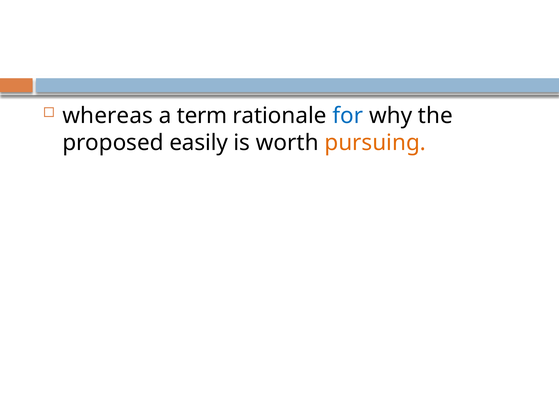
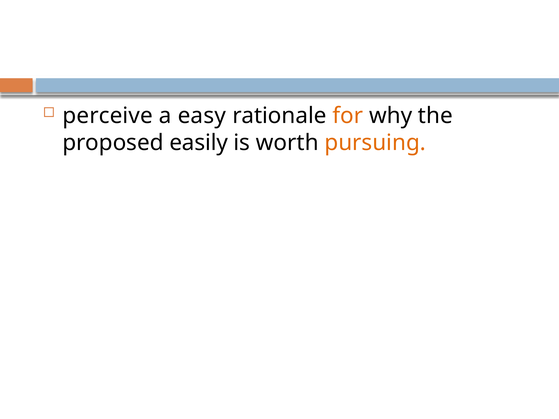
whereas: whereas -> perceive (108, 116)
term: term -> easy (202, 116)
for colour: blue -> orange (348, 116)
